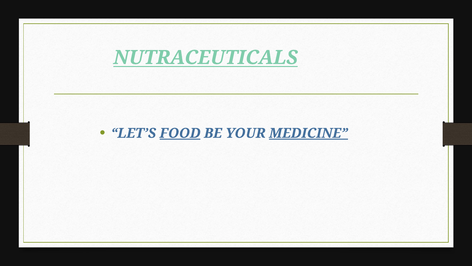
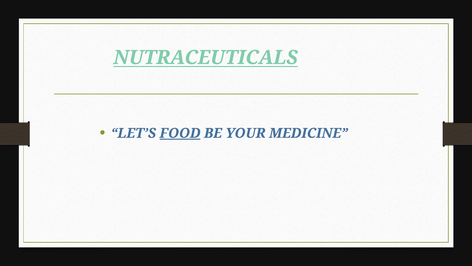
MEDICINE underline: present -> none (308, 133)
